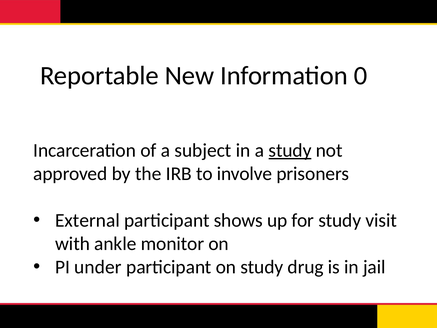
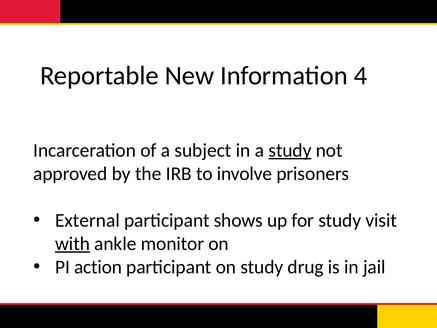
0: 0 -> 4 (360, 76)
with underline: none -> present (73, 243)
under: under -> action (98, 267)
